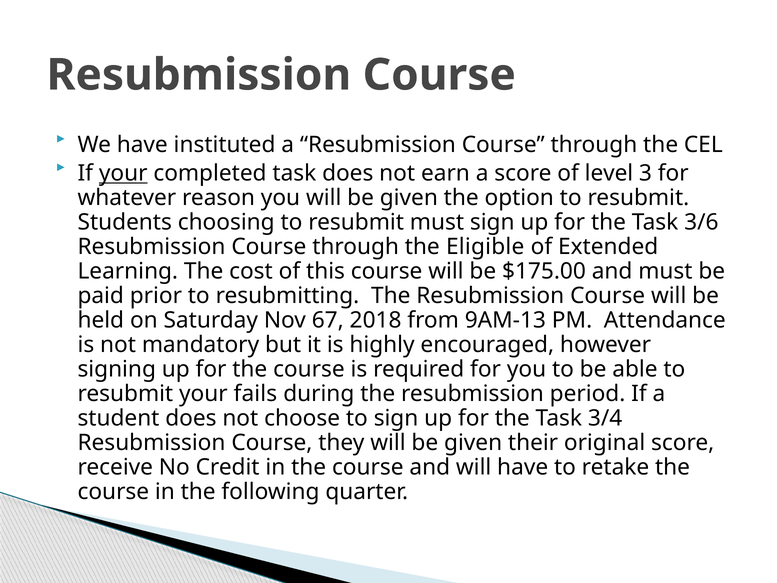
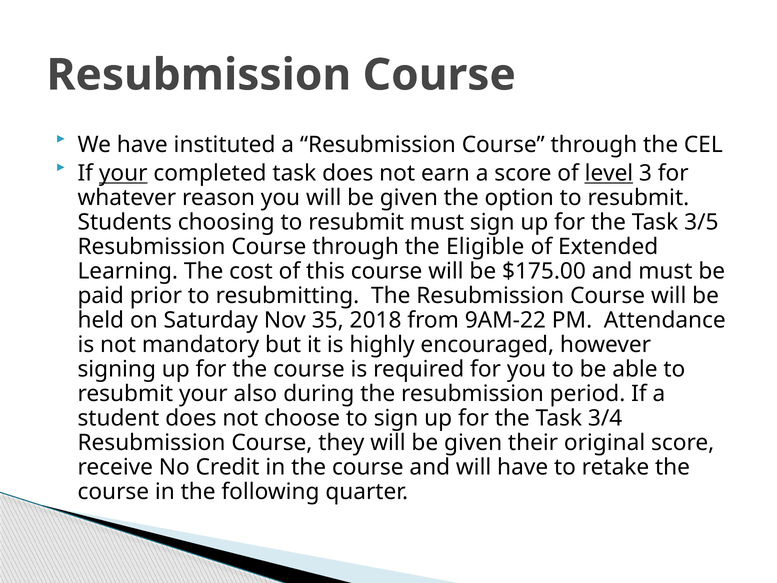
level underline: none -> present (609, 173)
3/6: 3/6 -> 3/5 (701, 222)
67: 67 -> 35 (328, 320)
9AM-13: 9AM-13 -> 9AM-22 (505, 320)
fails: fails -> also (255, 393)
